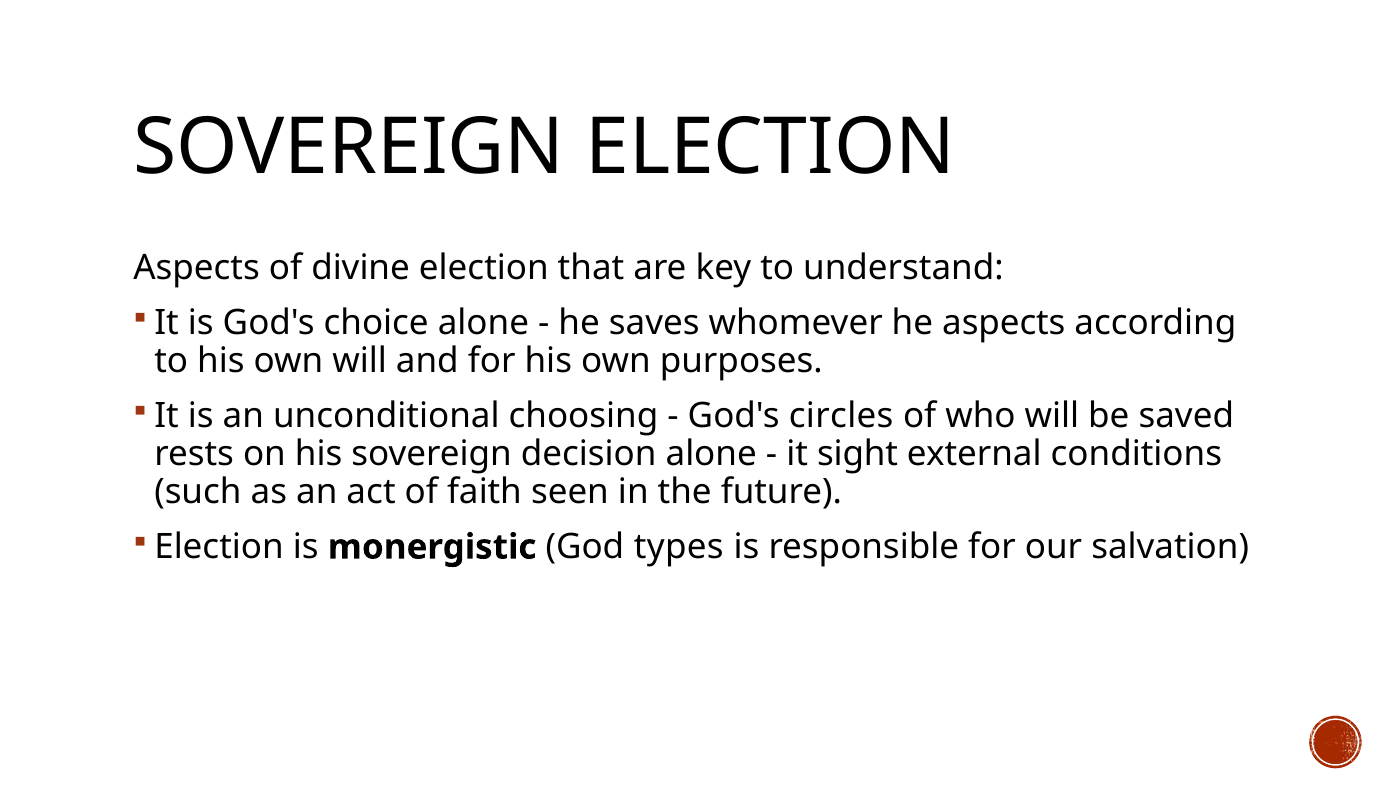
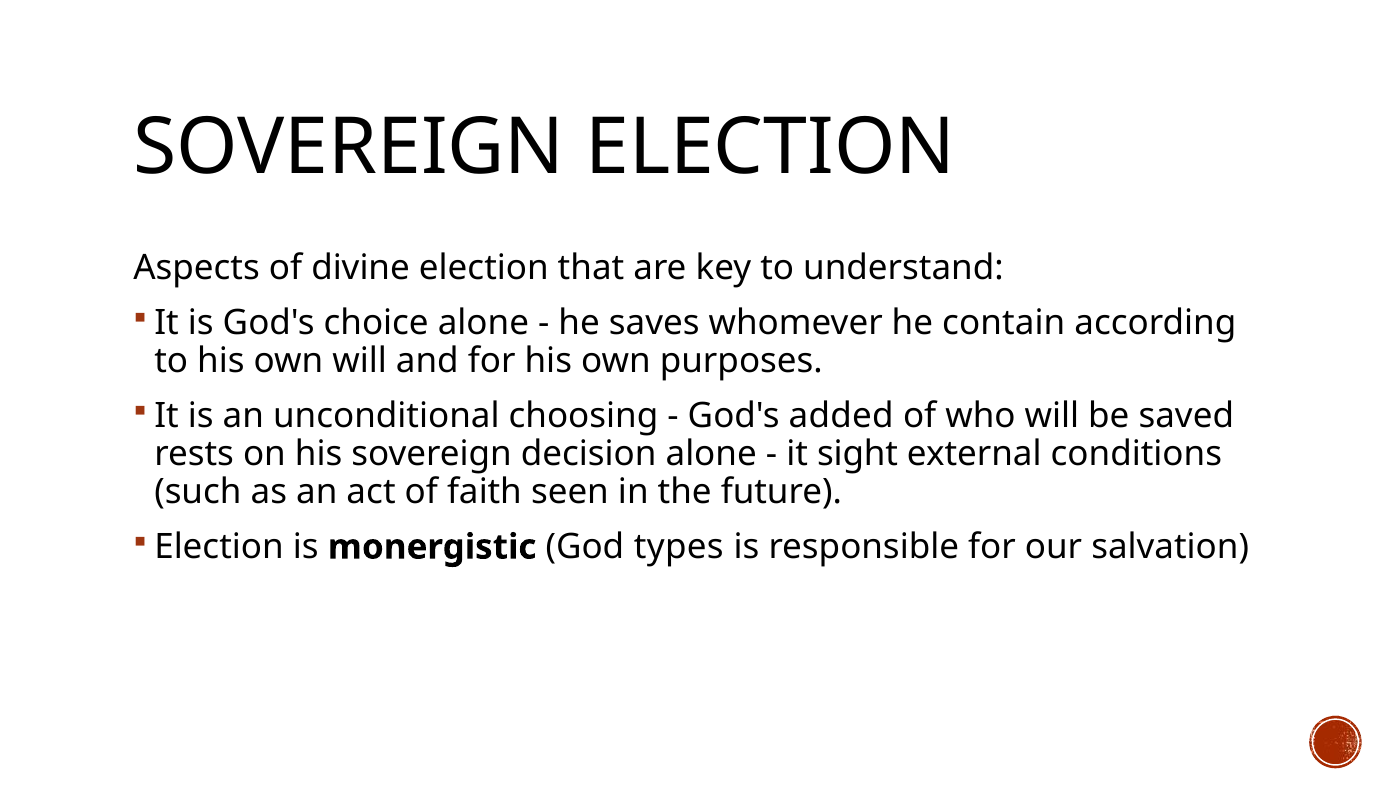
he aspects: aspects -> contain (1004, 323)
circles: circles -> added (841, 416)
